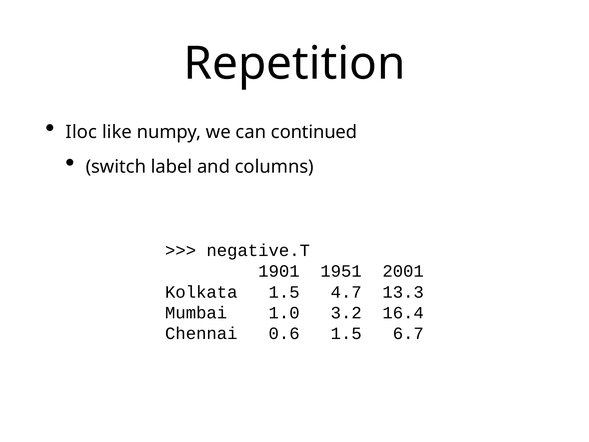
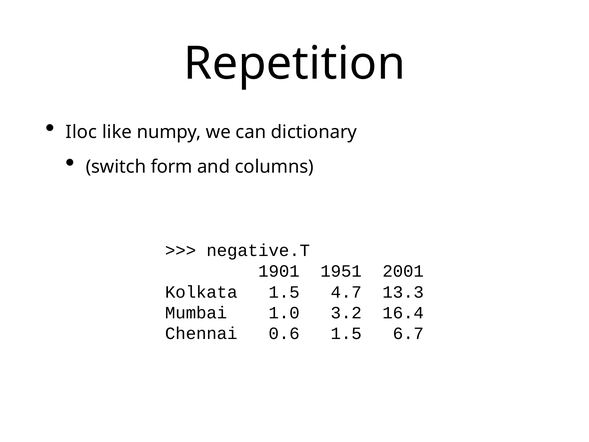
continued: continued -> dictionary (314, 132)
label: label -> form (172, 167)
